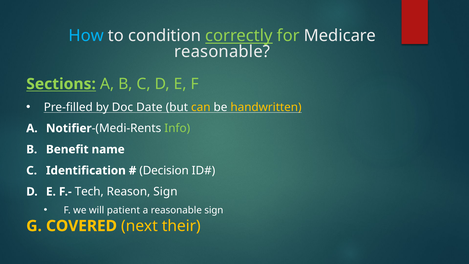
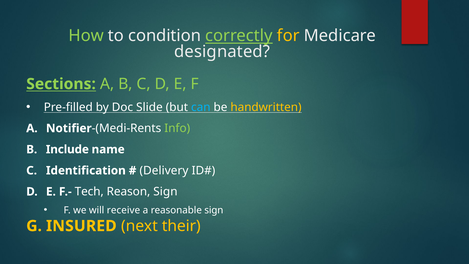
How colour: light blue -> light green (86, 36)
for colour: light green -> yellow (288, 36)
reasonable: reasonable -> designated (222, 52)
Date: Date -> Slide (149, 107)
can colour: yellow -> light blue (201, 107)
Benefit: Benefit -> Include (67, 149)
Decision: Decision -> Delivery (164, 170)
patient: patient -> receive (123, 210)
COVERED: COVERED -> INSURED (81, 226)
